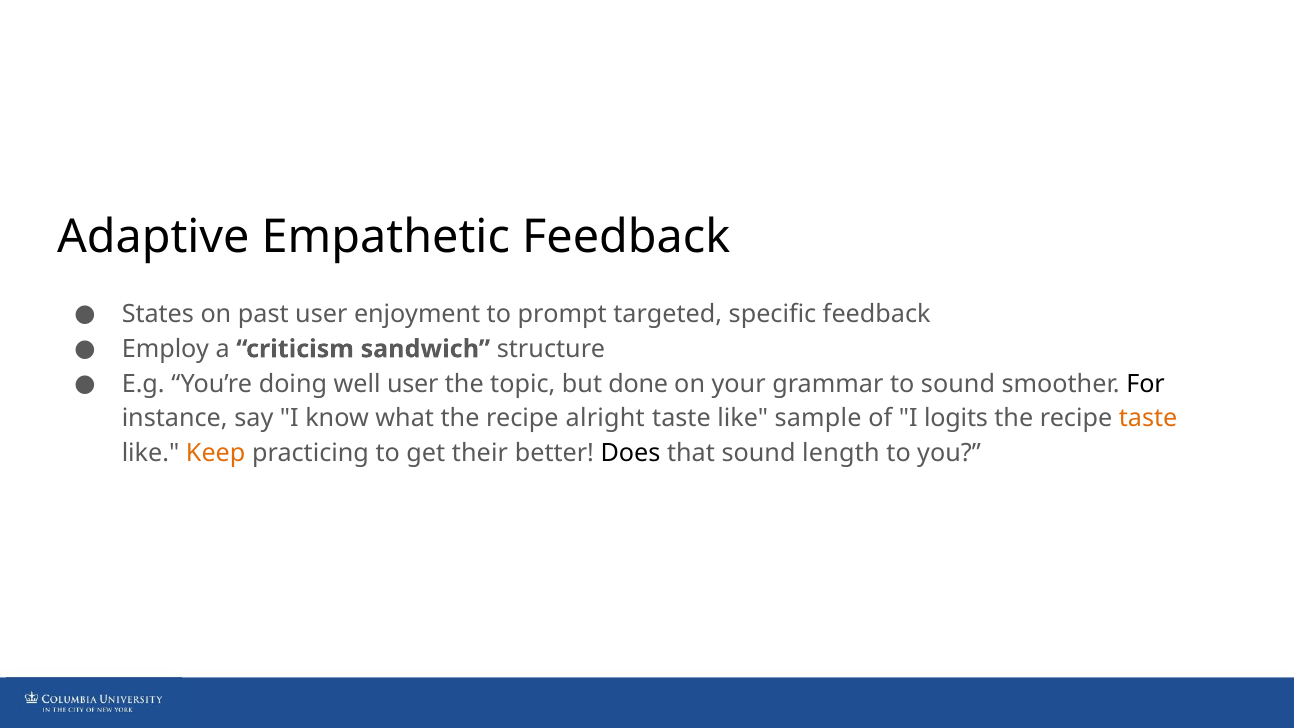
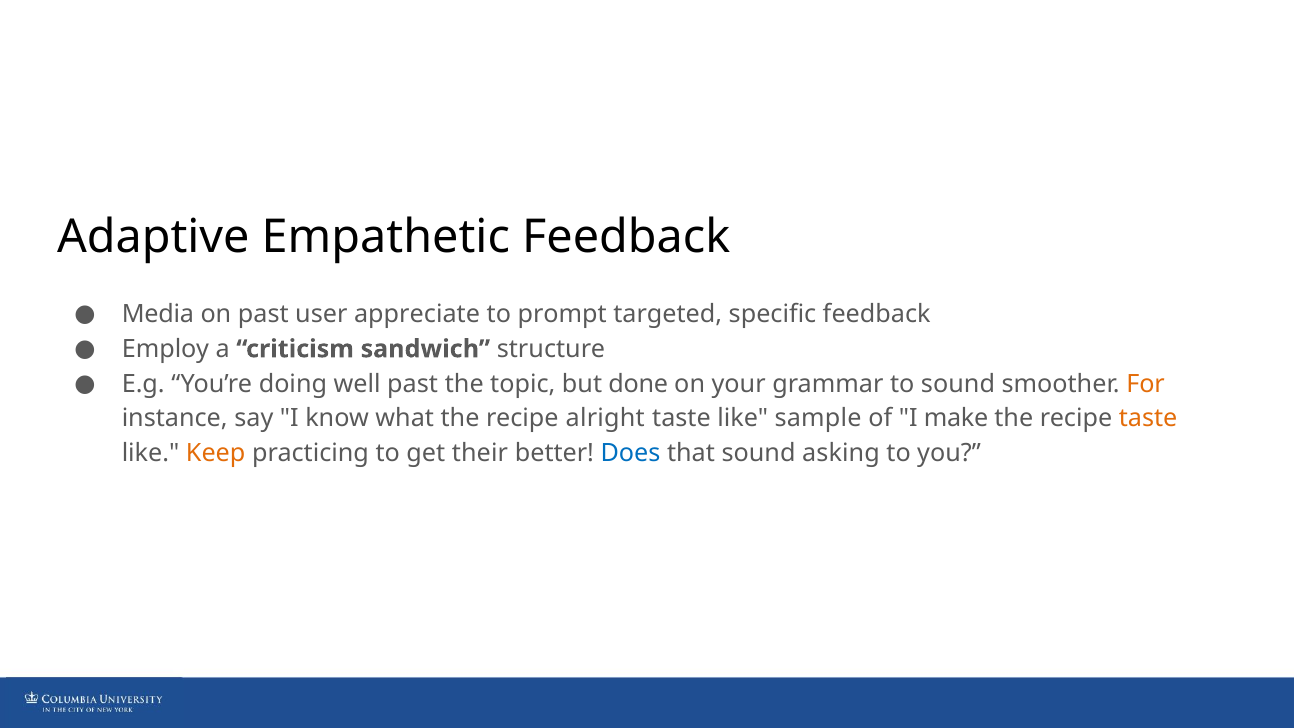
States: States -> Media (158, 314)
enjoyment: enjoyment -> appreciate (417, 314)
well user: user -> past (413, 384)
For colour: black -> orange (1146, 384)
logits: logits -> make (956, 418)
Does colour: black -> blue (630, 453)
length: length -> asking (841, 453)
